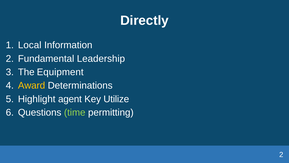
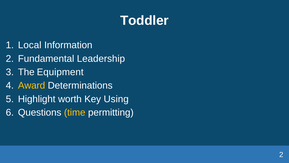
Directly: Directly -> Toddler (144, 20)
agent: agent -> worth (70, 99)
Utilize: Utilize -> Using (116, 99)
time colour: light green -> yellow (75, 112)
